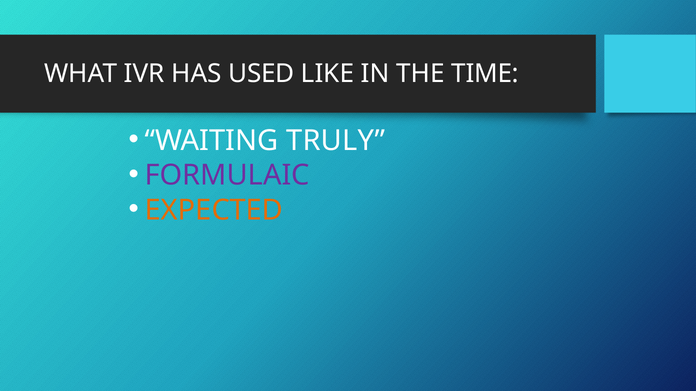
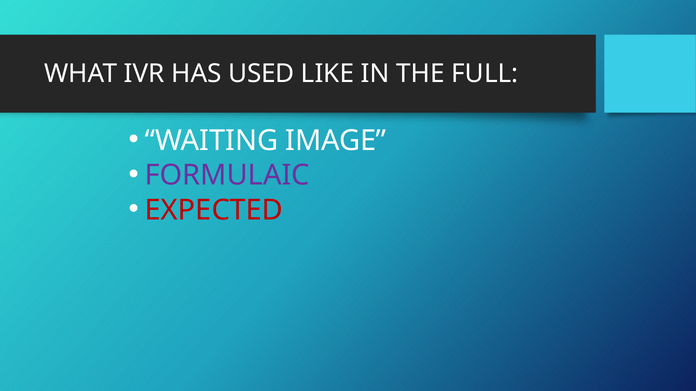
TIME: TIME -> FULL (485, 74)
TRULY: TRULY -> IMAGE (336, 141)
EXPECTED colour: orange -> red (214, 210)
